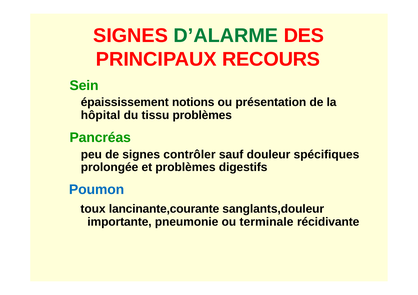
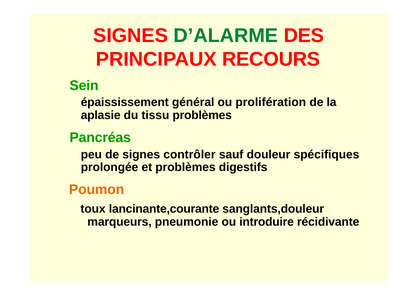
notions: notions -> général (193, 102)
présentation: présentation -> prolifération (271, 102)
hôpital: hôpital -> aplasie (101, 115)
Poumon colour: blue -> orange (97, 190)
importante: importante -> marqueurs (120, 222)
terminale: terminale -> introduire (267, 222)
